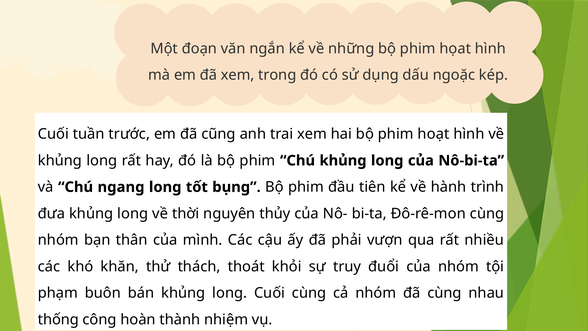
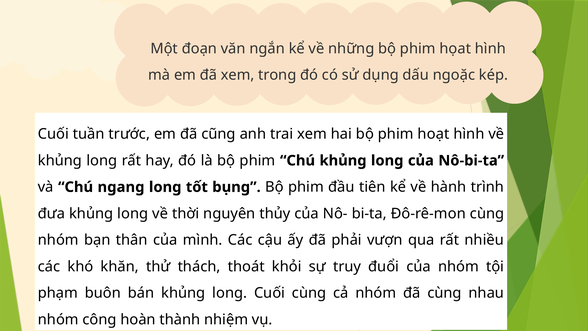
thống: thống -> nhóm (58, 319)
